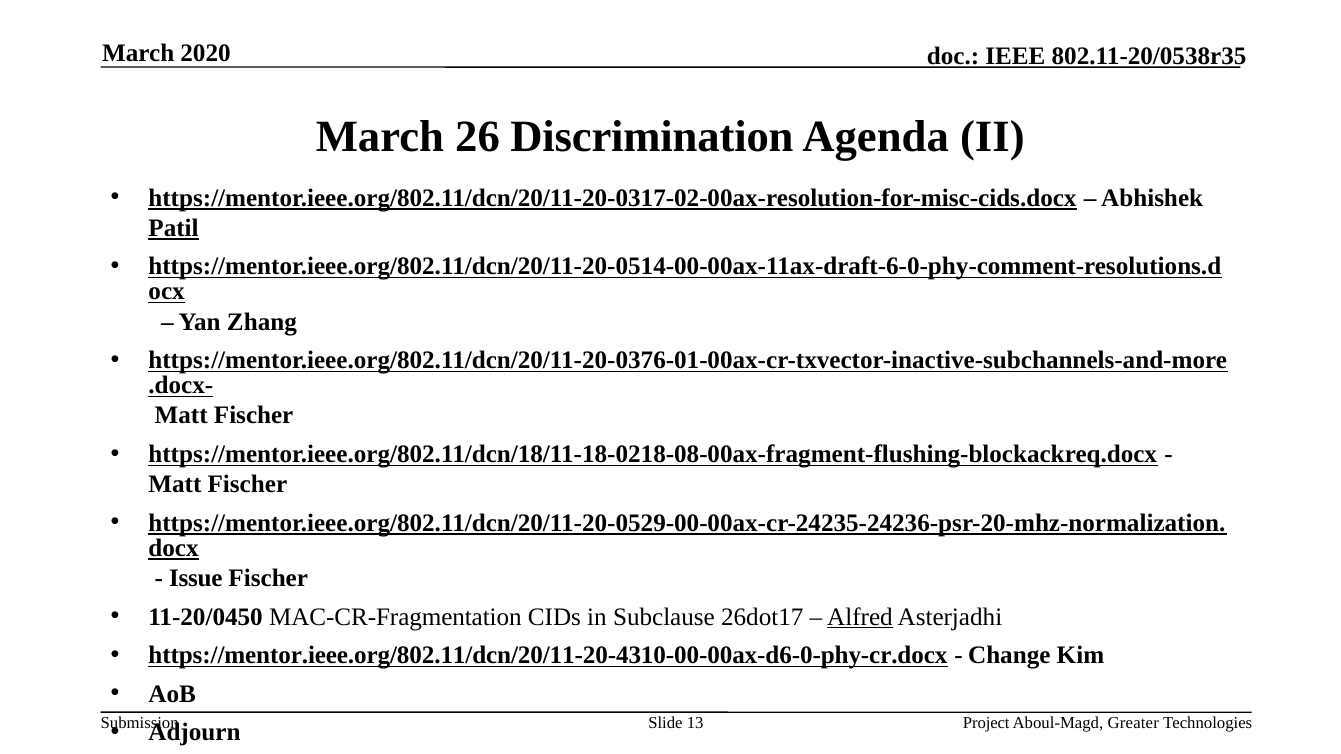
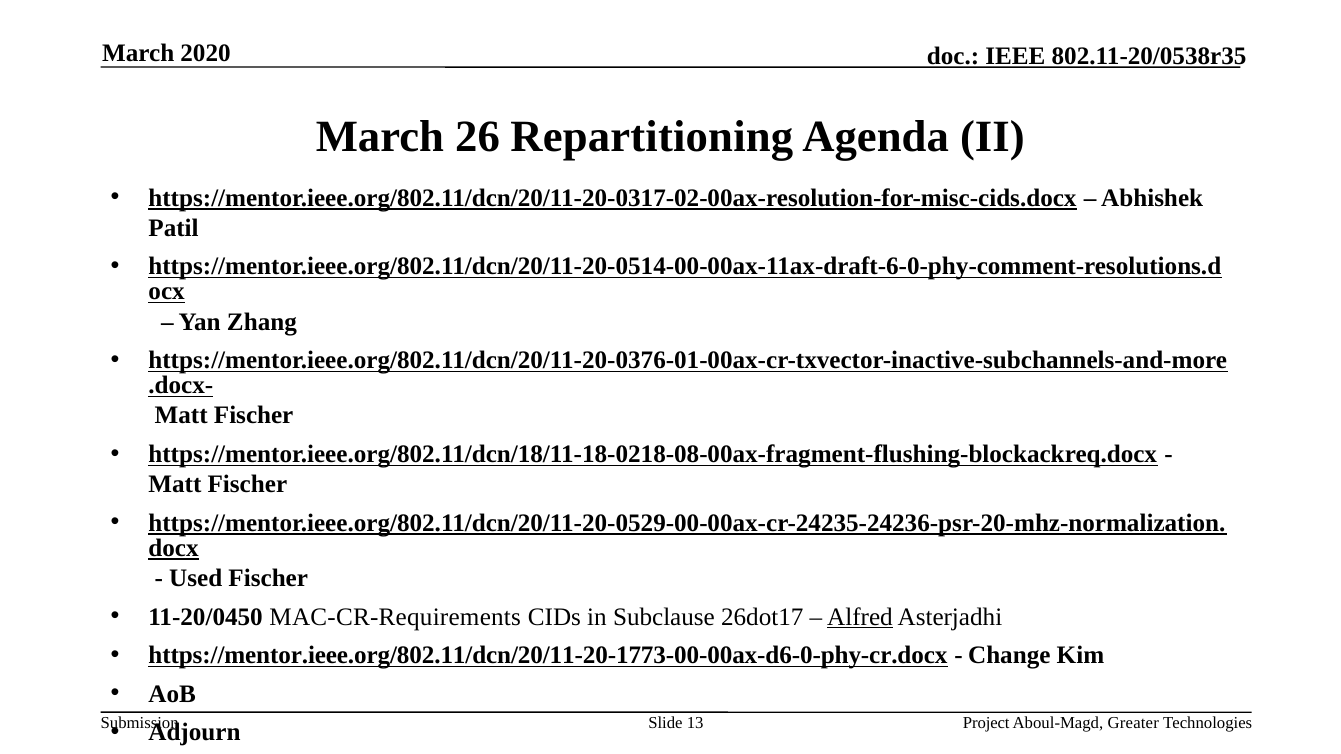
Discrimination: Discrimination -> Repartitioning (652, 137)
Patil underline: present -> none (174, 228)
Issue: Issue -> Used (196, 578)
MAC-CR-Fragmentation: MAC-CR-Fragmentation -> MAC-CR-Requirements (395, 617)
https://mentor.ieee.org/802.11/dcn/20/11-20-4310-00-00ax-d6-0-phy-cr.docx: https://mentor.ieee.org/802.11/dcn/20/11-20-4310-00-00ax-d6-0-phy-cr.docx -> https://mentor.ieee.org/802.11/dcn/20/11-20-1773-00-00ax-d6-0-phy-cr.docx (548, 656)
